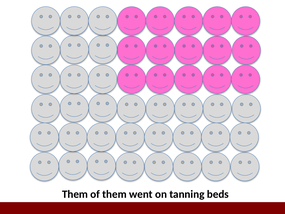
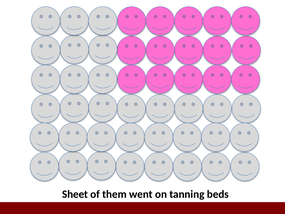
Them: Them -> Sheet (75, 194)
